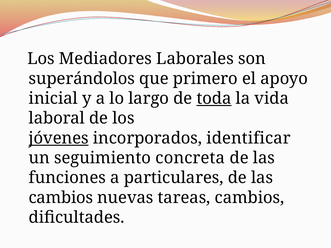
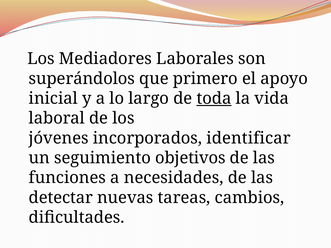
jóvenes underline: present -> none (59, 138)
concreta: concreta -> objetivos (190, 158)
particulares: particulares -> necesidades (174, 178)
cambios: cambios -> detectar (61, 198)
